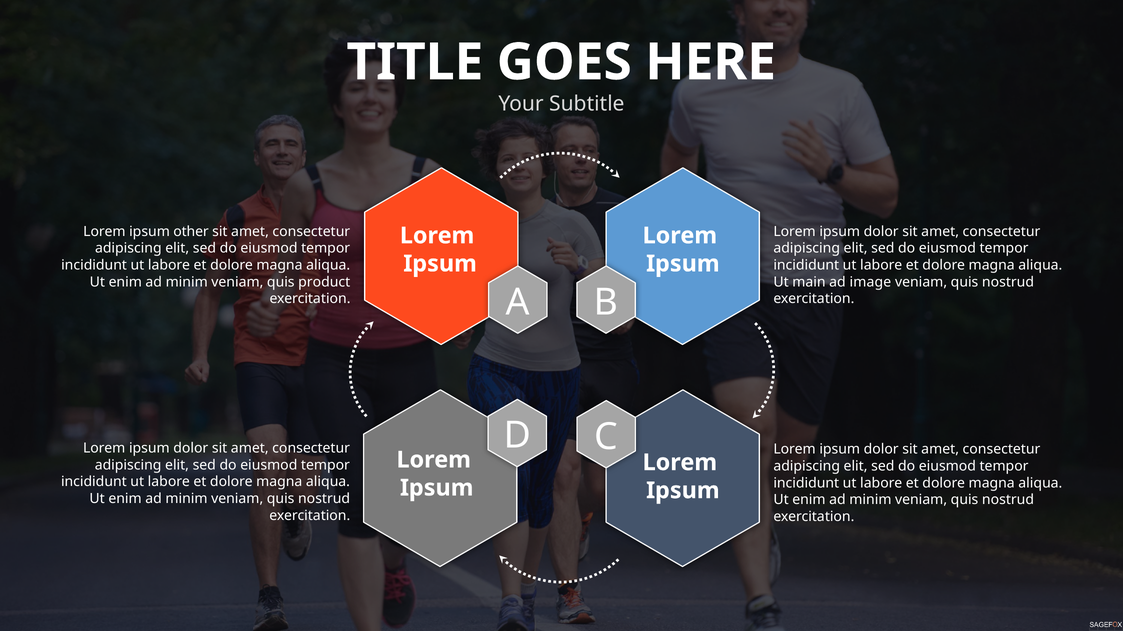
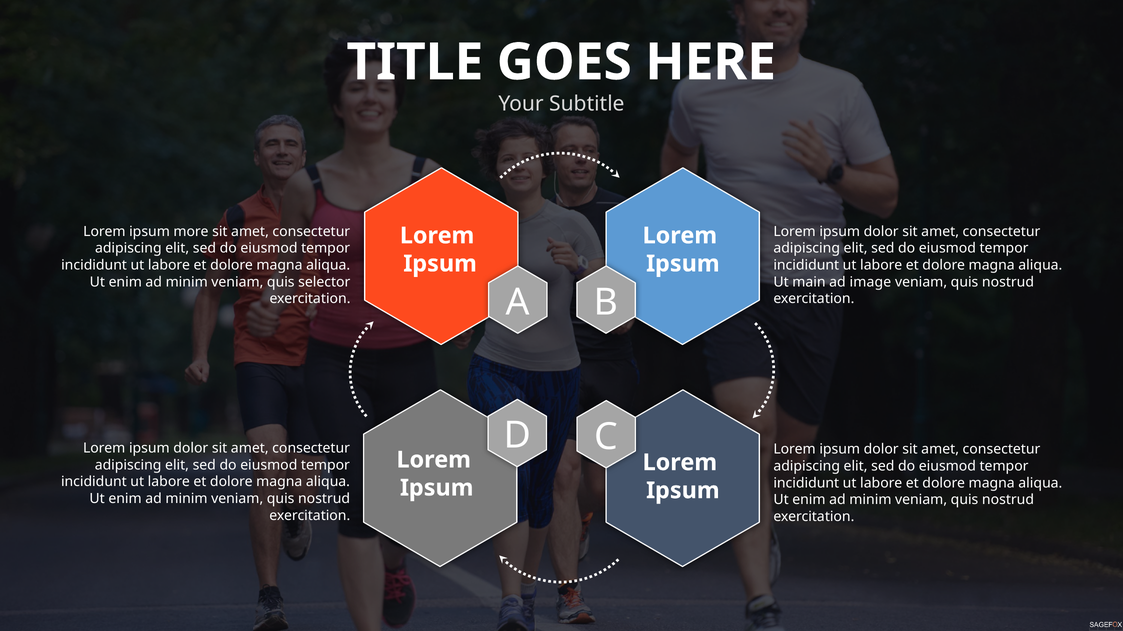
other: other -> more (191, 232)
product: product -> selector (324, 282)
